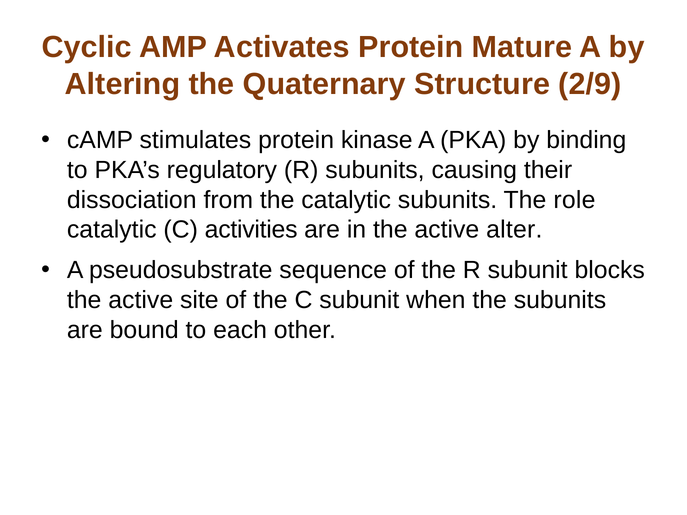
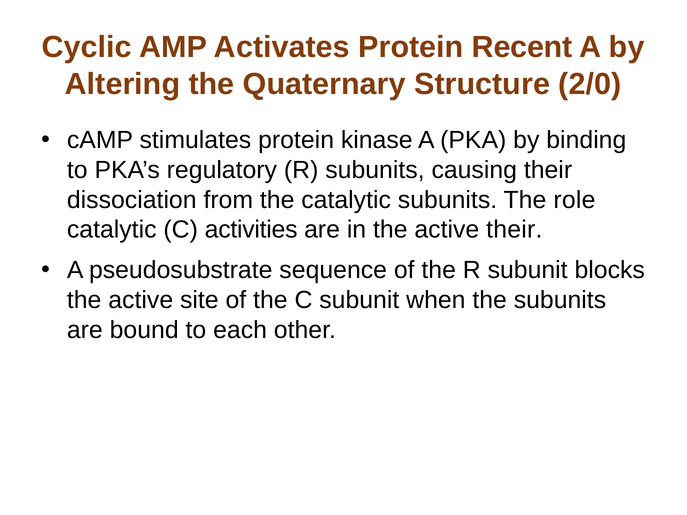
Mature: Mature -> Recent (522, 47)
2/9: 2/9 -> 2/0 (590, 84)
active alter: alter -> their (514, 230)
